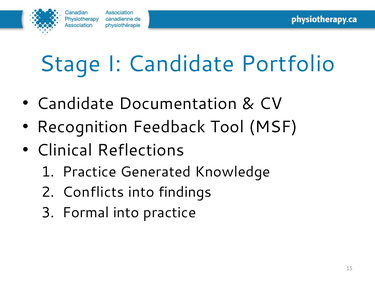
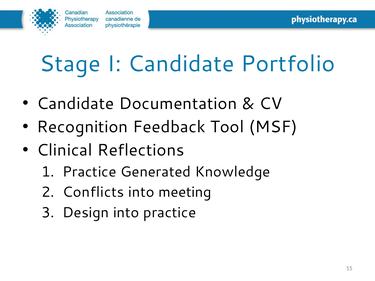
findings: findings -> meeting (185, 192)
Formal: Formal -> Design (86, 213)
